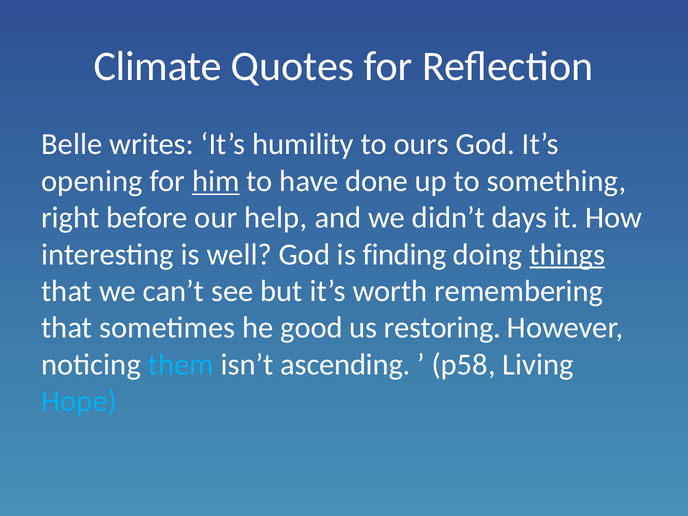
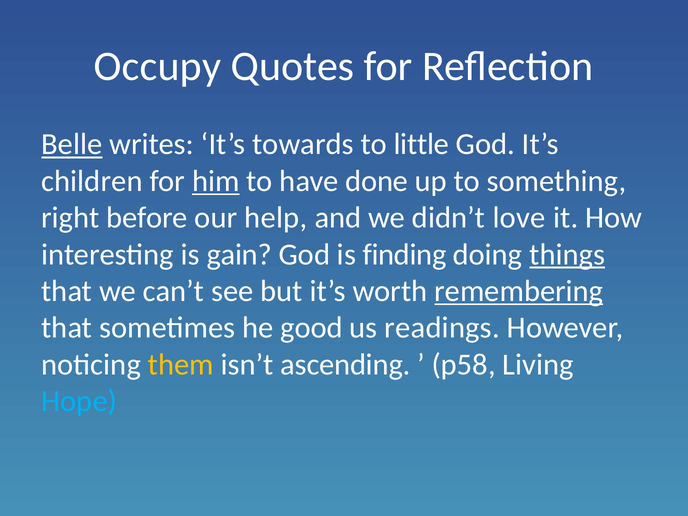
Climate: Climate -> Occupy (158, 67)
Belle underline: none -> present (72, 144)
humility: humility -> towards (303, 144)
ours: ours -> little (421, 144)
opening: opening -> children (92, 181)
days: days -> love (519, 218)
well: well -> gain (239, 254)
remembering underline: none -> present (519, 291)
restoring: restoring -> readings (442, 328)
them colour: light blue -> yellow (181, 365)
